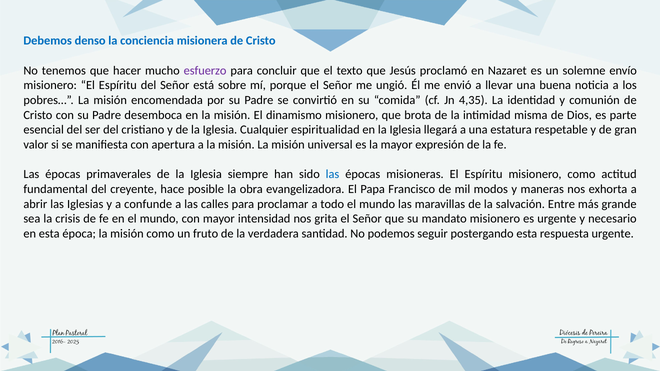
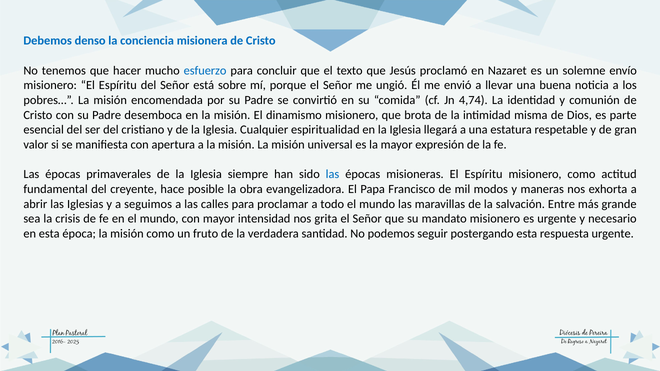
esfuerzo colour: purple -> blue (205, 70)
4,35: 4,35 -> 4,74 (473, 100)
confunde: confunde -> seguimos (148, 204)
